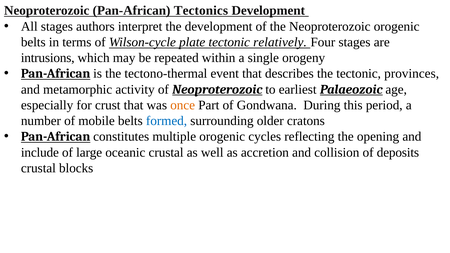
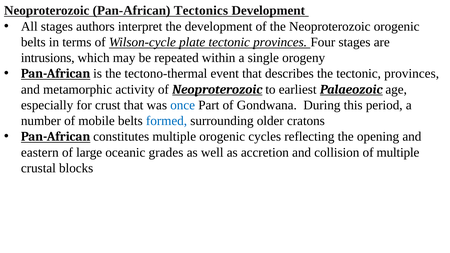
plate tectonic relatively: relatively -> provinces (280, 42)
once colour: orange -> blue (183, 105)
include: include -> eastern (40, 152)
oceanic crustal: crustal -> grades (166, 152)
of deposits: deposits -> multiple (398, 152)
